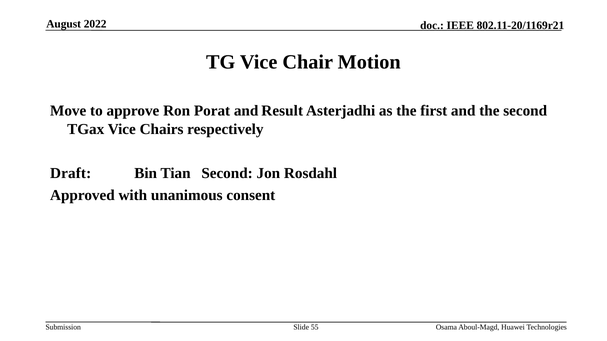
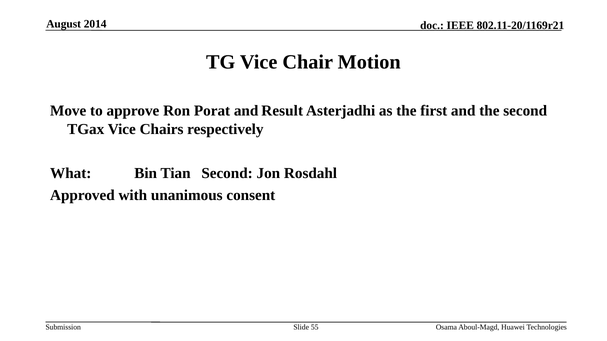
2022: 2022 -> 2014 (95, 24)
Draft: Draft -> What (71, 173)
